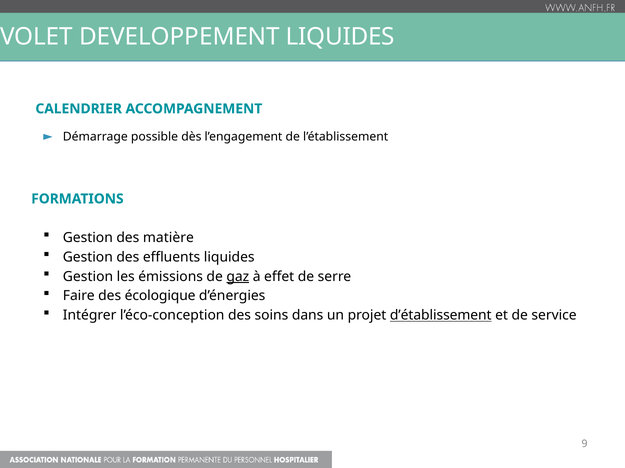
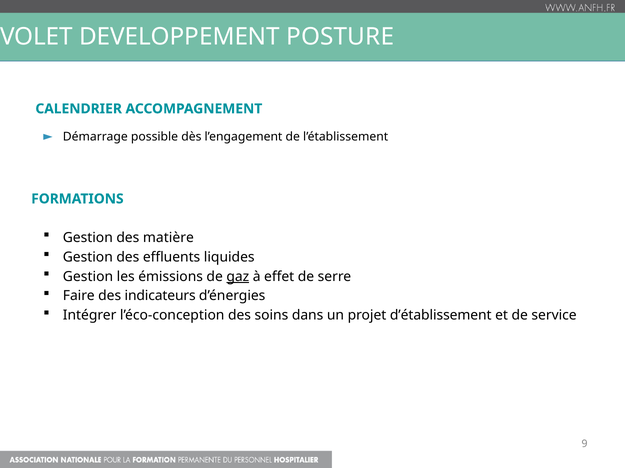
DEVELOPPEMENT LIQUIDES: LIQUIDES -> POSTURE (340, 37)
écologique: écologique -> indicateurs (160, 296)
d’établissement underline: present -> none (441, 316)
